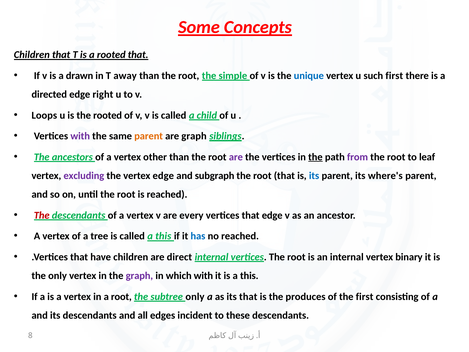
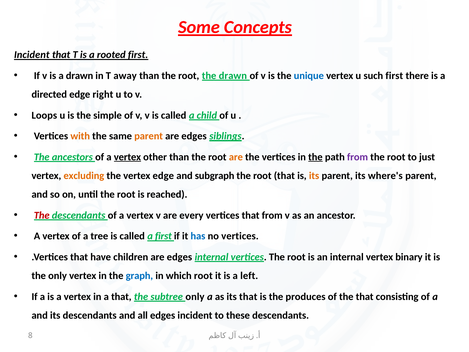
Children: Children -> Incident (32, 55)
rooted that: that -> first (138, 55)
the simple: simple -> drawn (233, 76)
the rooted: rooted -> simple (108, 115)
with colour: purple -> orange (80, 136)
graph: graph -> edges (194, 136)
vertex underline: none -> present (127, 157)
are colour: purple -> orange (236, 157)
leaf: leaf -> just (427, 157)
excluding colour: purple -> orange (84, 176)
its colour: blue -> orange (314, 176)
that edge: edge -> from (272, 215)
called a this: this -> first (163, 236)
no reached: reached -> vertices (240, 236)
children are direct: direct -> edges (179, 257)
graph colour: purple -> blue (139, 276)
which with: with -> root (203, 276)
is a this: this -> left (249, 276)
a root: root -> that (121, 296)
the first: first -> that (365, 296)
